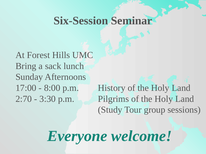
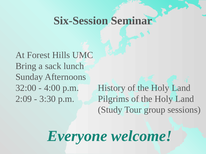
17:00: 17:00 -> 32:00 (26, 88)
8:00: 8:00 -> 4:00 (52, 88)
2:70: 2:70 -> 2:09 (24, 99)
